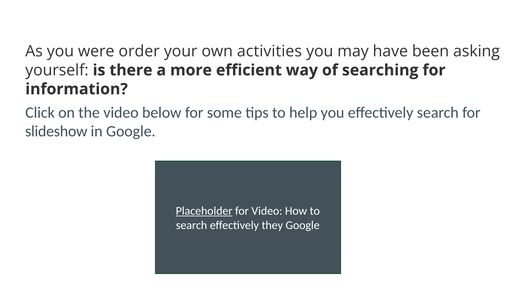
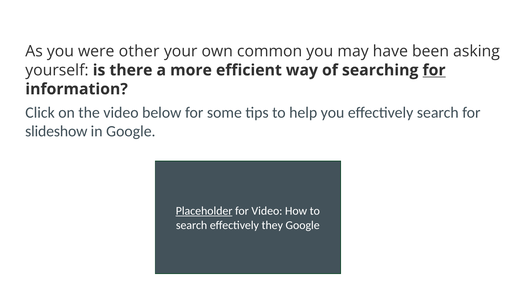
order: order -> other (139, 51)
activities: activities -> common (270, 51)
for underline: none -> present (434, 70)
